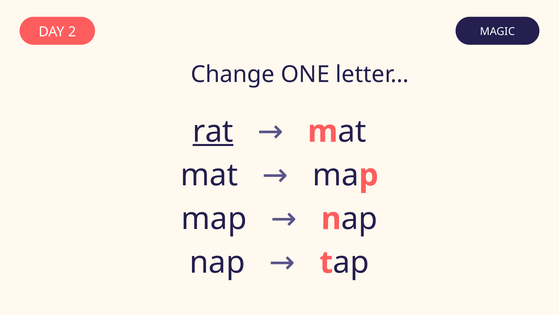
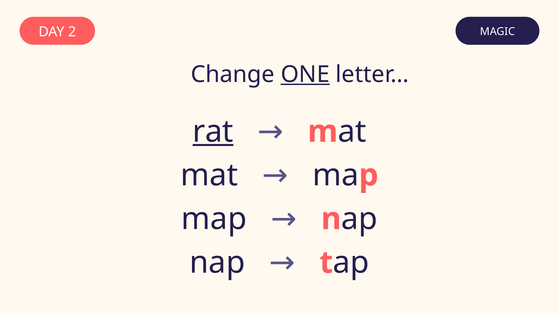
ONE underline: none -> present (305, 74)
